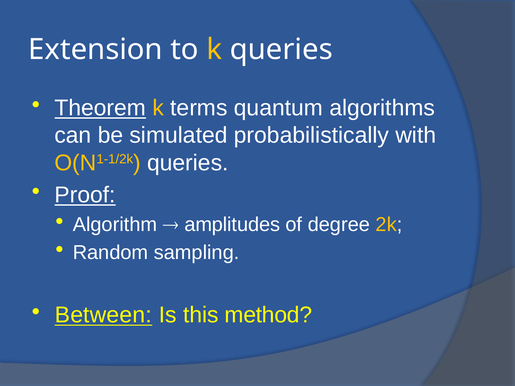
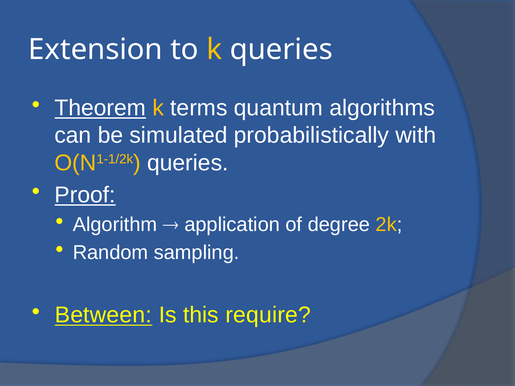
amplitudes: amplitudes -> application (232, 225)
method: method -> require (268, 315)
